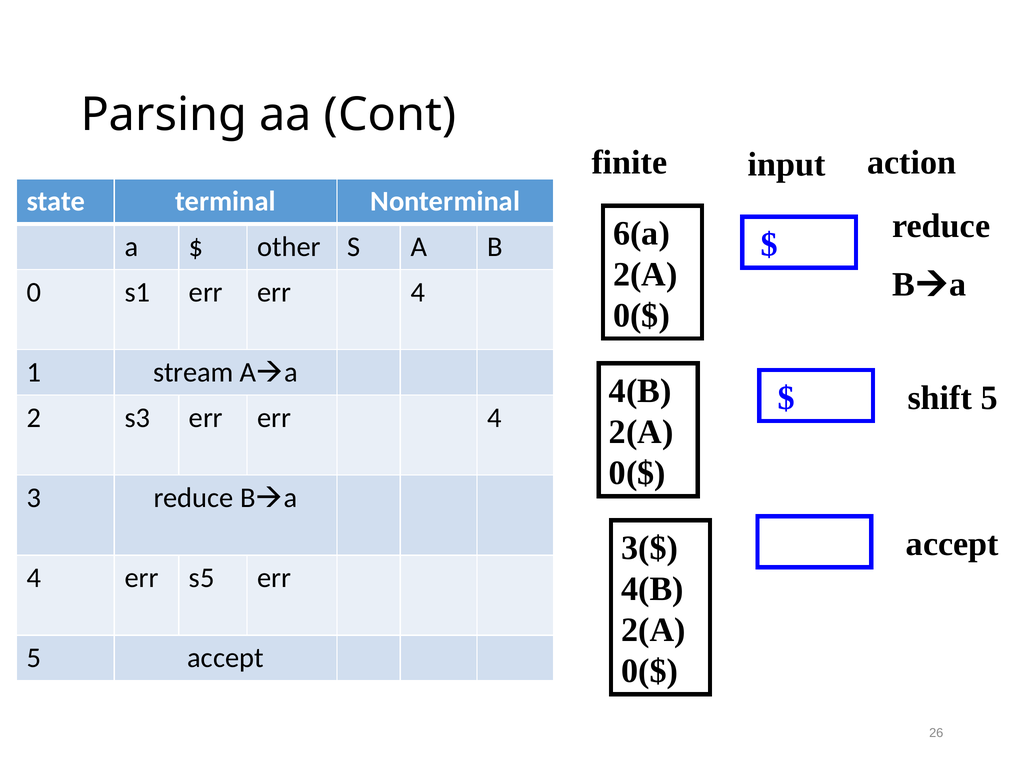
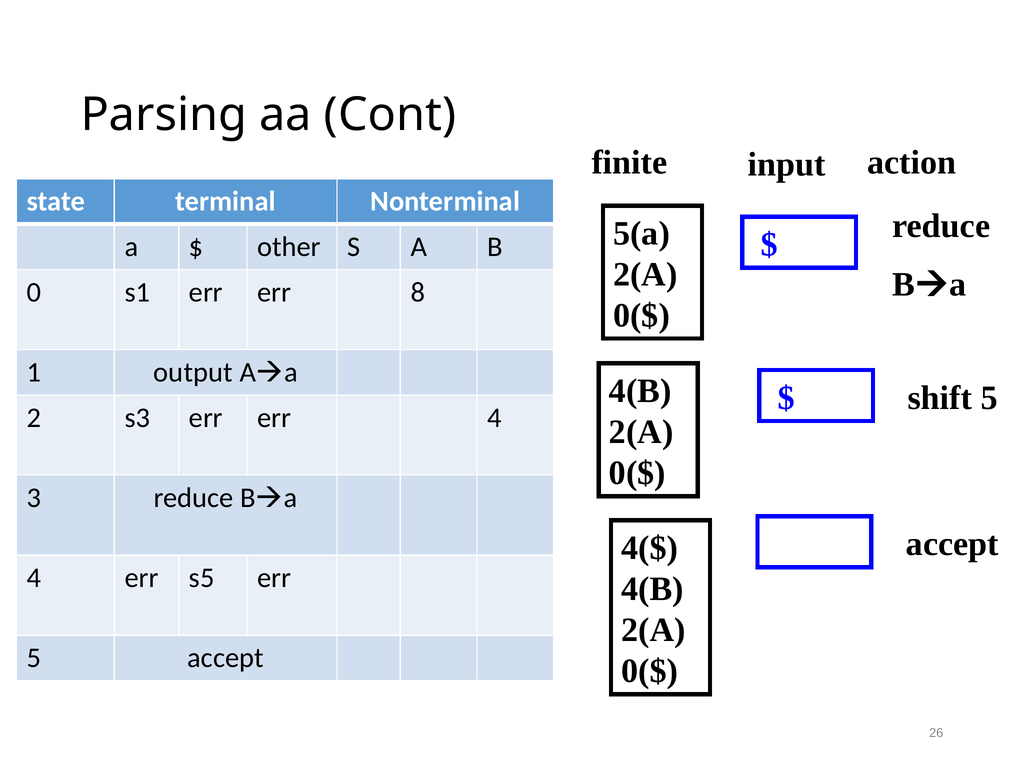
6(a: 6(a -> 5(a (641, 234)
s1 err err 4: 4 -> 8 (418, 292)
stream: stream -> output (193, 372)
3($: 3($ -> 4($ (650, 548)
